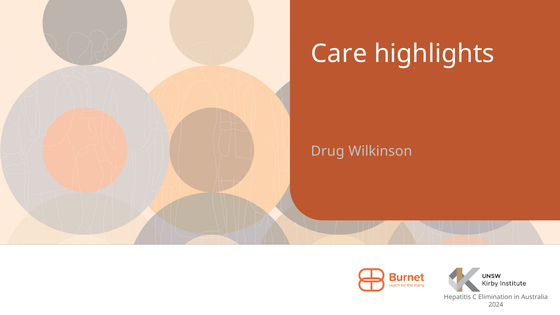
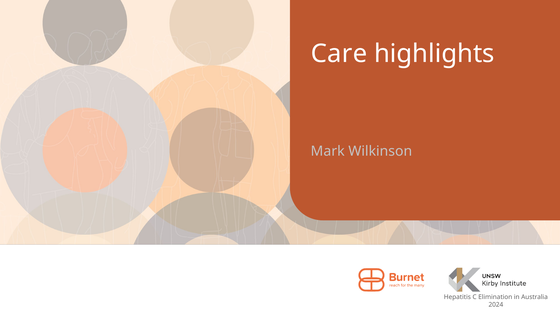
Drug: Drug -> Mark (328, 151)
